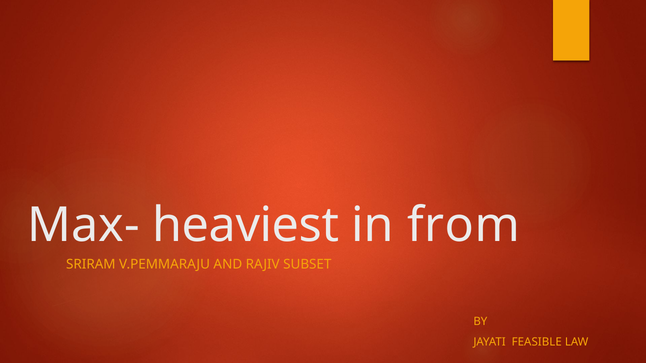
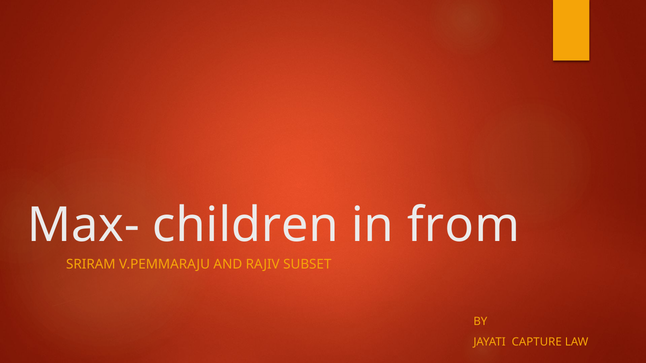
heaviest: heaviest -> children (246, 226)
FEASIBLE: FEASIBLE -> CAPTURE (537, 342)
